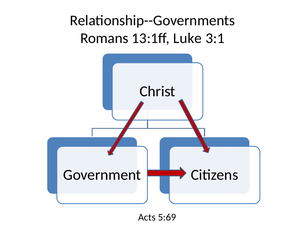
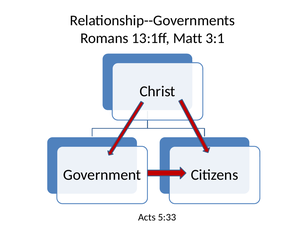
Luke: Luke -> Matt (188, 38)
5:69: 5:69 -> 5:33 (167, 218)
